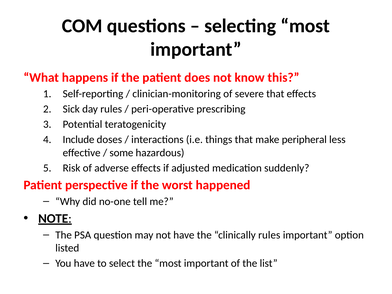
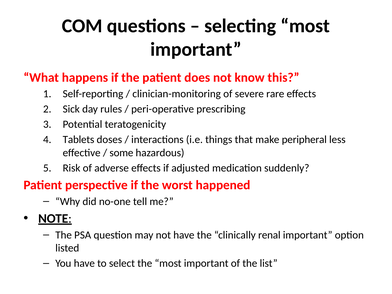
severe that: that -> rare (275, 94)
Include: Include -> Tablets (78, 140)
clinically rules: rules -> renal (269, 235)
